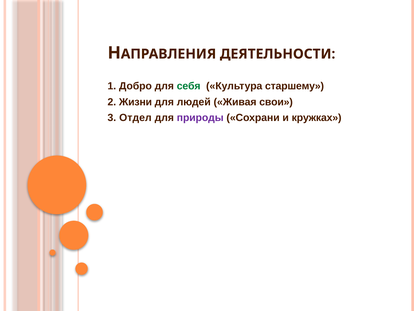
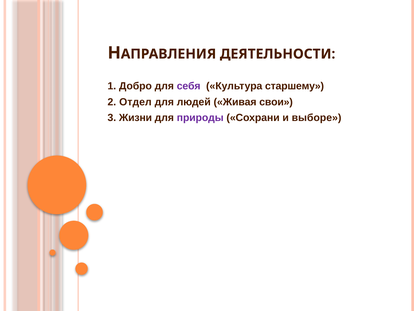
себя colour: green -> purple (189, 86)
Жизни: Жизни -> Отдел (135, 102)
Отдел: Отдел -> Жизни (135, 118)
кружках: кружках -> выборе (317, 118)
